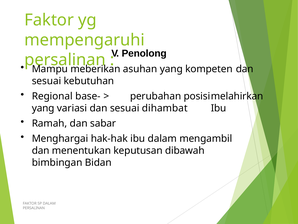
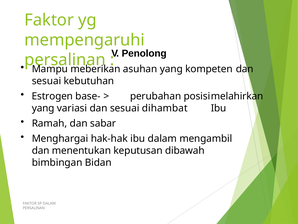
Regional: Regional -> Estrogen (52, 96)
